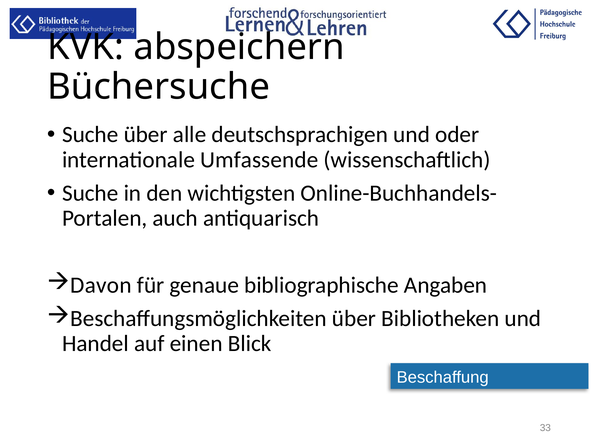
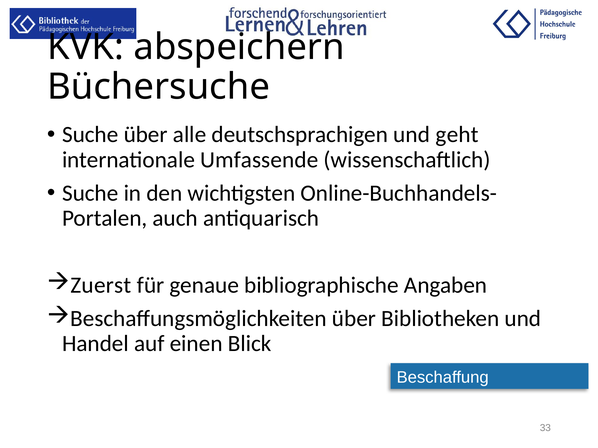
oder: oder -> geht (457, 135)
Davon: Davon -> Zuerst (101, 285)
